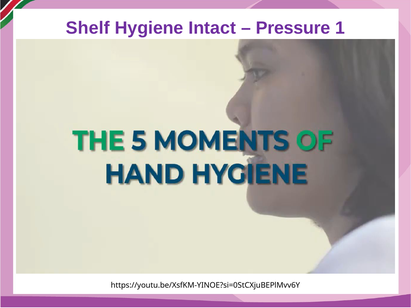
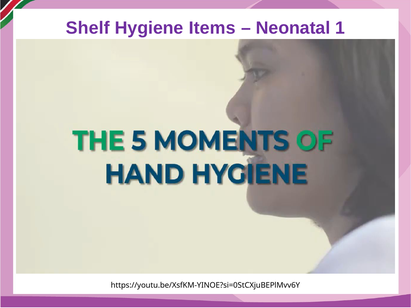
Intact: Intact -> Items (212, 28)
Pressure: Pressure -> Neonatal (293, 28)
